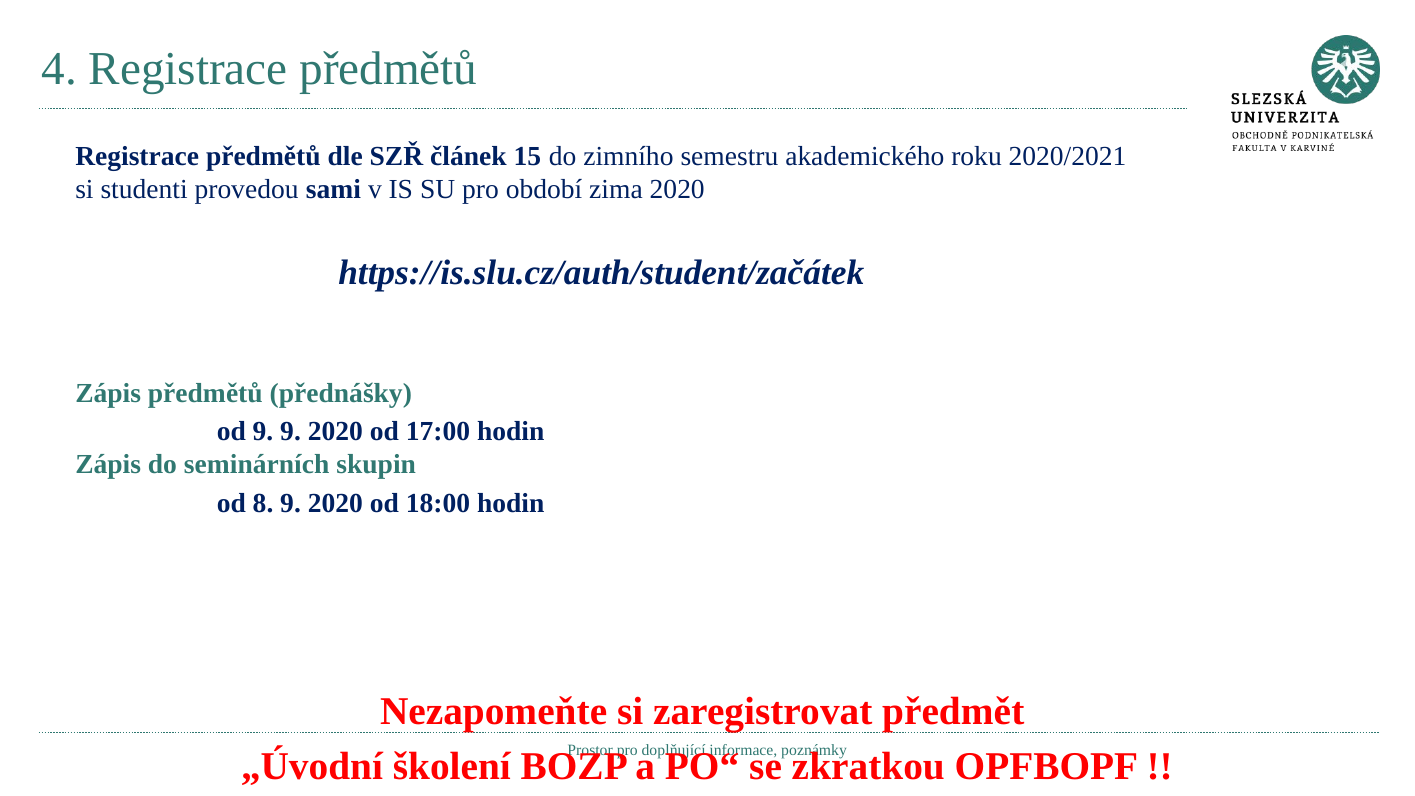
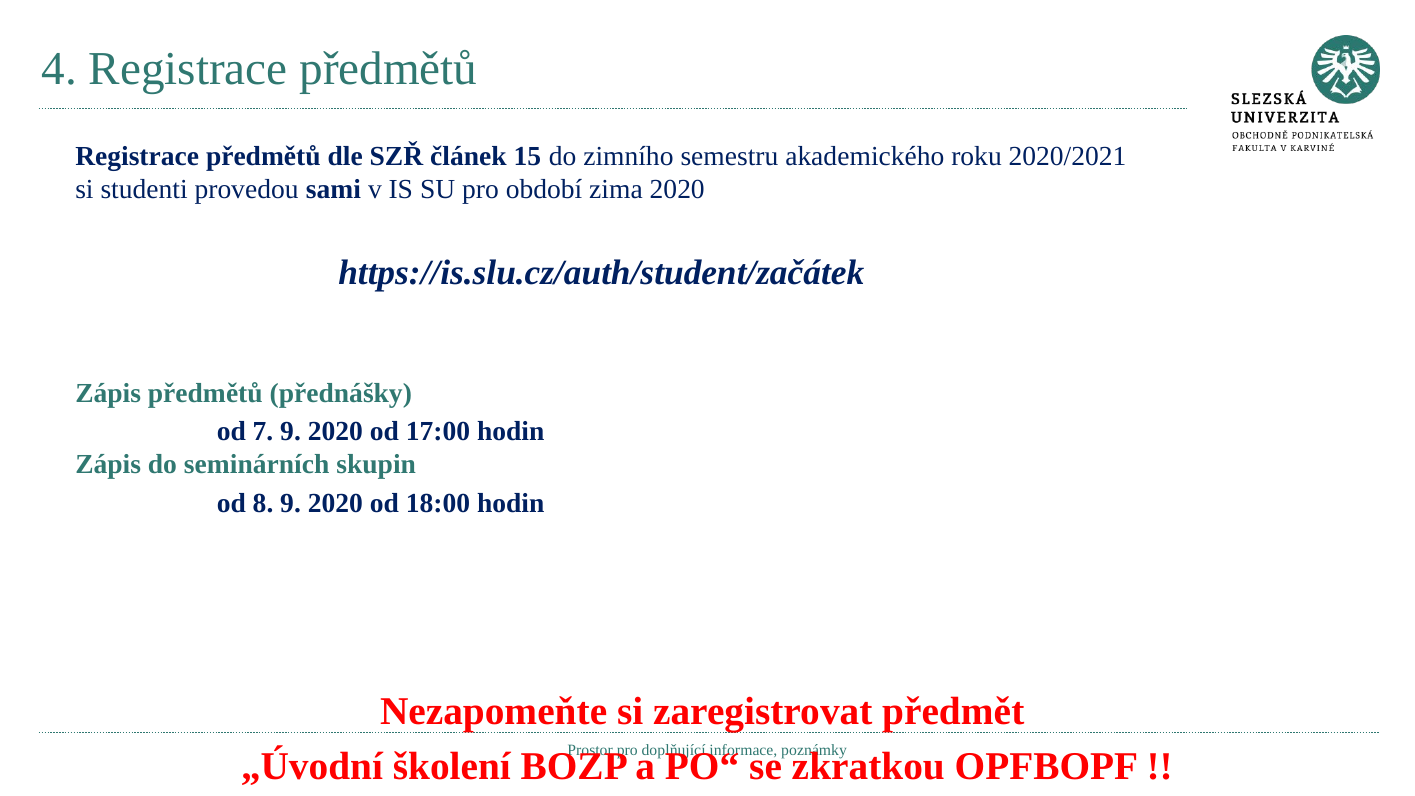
od 9: 9 -> 7 (263, 432)
